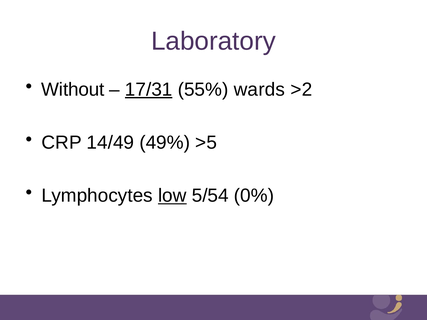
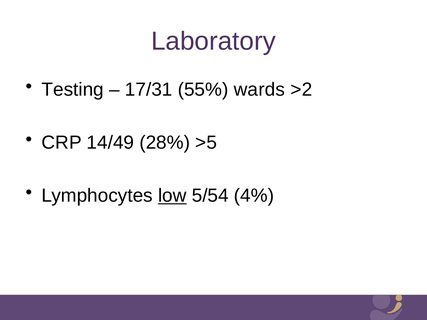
Without: Without -> Testing (73, 90)
17/31 underline: present -> none (149, 90)
49%: 49% -> 28% (165, 143)
0%: 0% -> 4% (254, 196)
